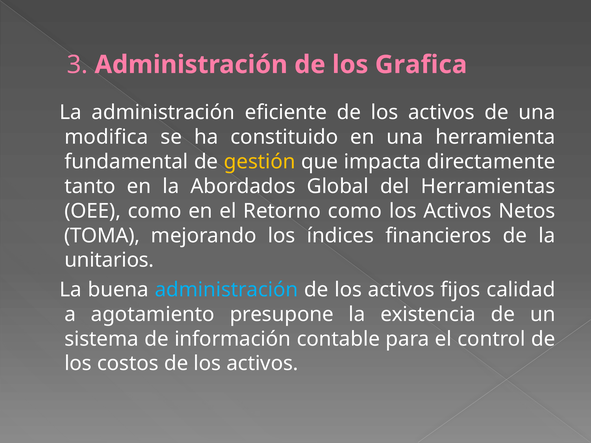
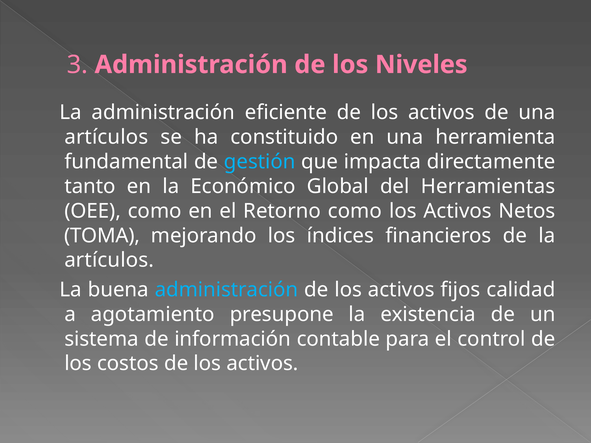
Grafica: Grafica -> Niveles (421, 65)
modifica: modifica -> artículos (106, 137)
gestión colour: yellow -> light blue (260, 162)
Abordados: Abordados -> Económico (243, 186)
unitarios: unitarios -> artículos (109, 260)
